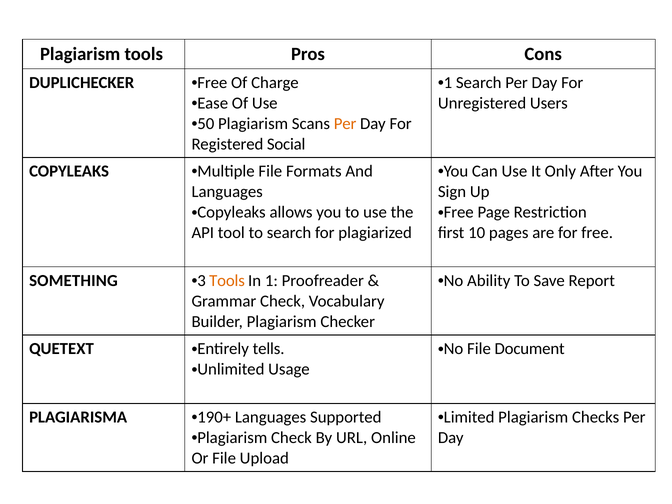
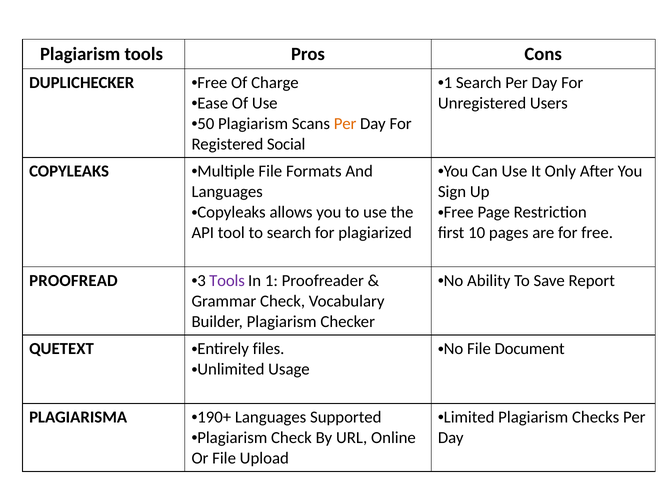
SOMETHING: SOMETHING -> PROOFREAD (73, 281)
Tools colour: orange -> purple (227, 281)
tells: tells -> files (269, 349)
